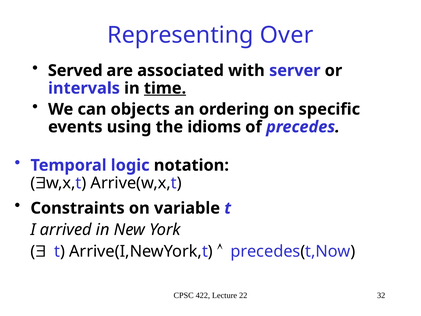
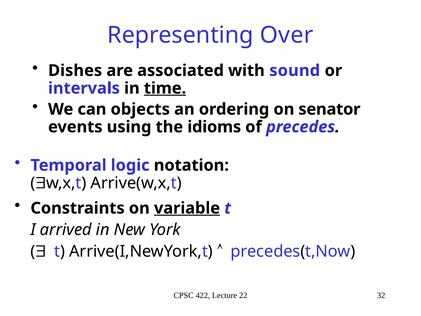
Served: Served -> Dishes (75, 70)
server: server -> sound (295, 70)
specific: specific -> senator (329, 109)
variable underline: none -> present (187, 208)
